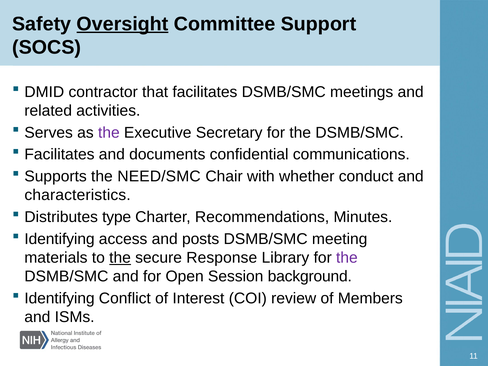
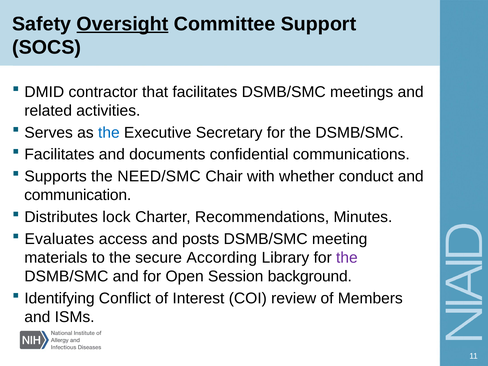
the colour: purple -> blue (109, 133)
characteristics: characteristics -> communication (78, 195)
type: type -> lock (116, 217)
Identifying: Identifying -> Evaluates (59, 239)
the underline: present -> none (120, 258)
Response: Response -> According (222, 258)
